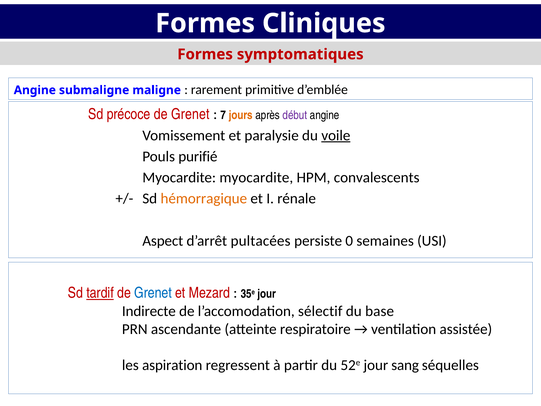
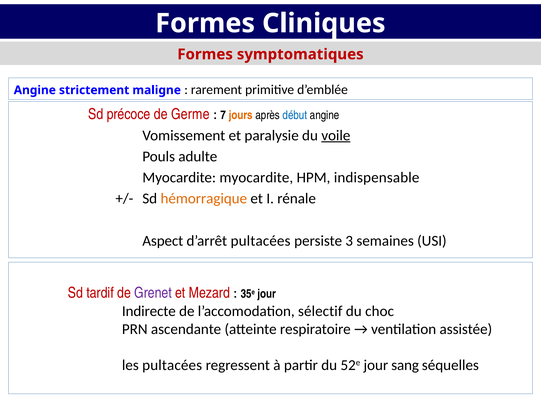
submaligne: submaligne -> strictement (94, 90)
précoce de Grenet: Grenet -> Germe (190, 114)
début colour: purple -> blue (295, 115)
purifié: purifié -> adulte (198, 156)
convalescents: convalescents -> indispensable (377, 177)
0: 0 -> 3 (349, 241)
tardif underline: present -> none (100, 293)
Grenet colour: blue -> purple (153, 293)
base: base -> choc (380, 311)
les aspiration: aspiration -> pultacées (172, 365)
